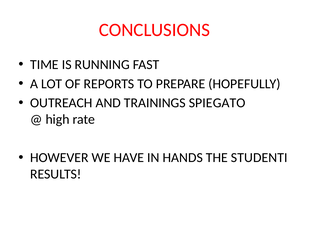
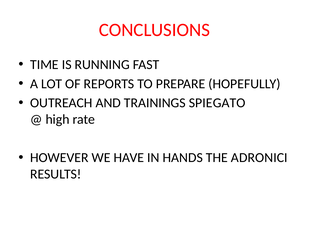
STUDENTI: STUDENTI -> ADRONICI (259, 158)
